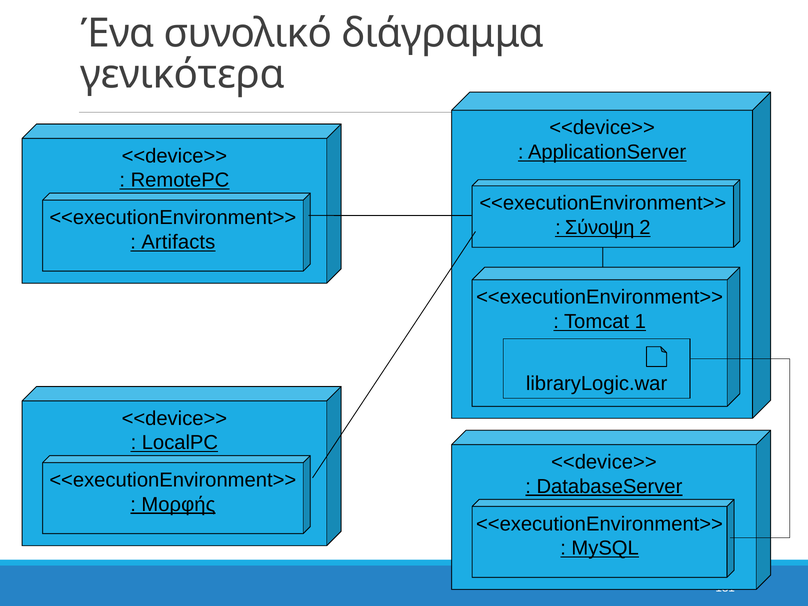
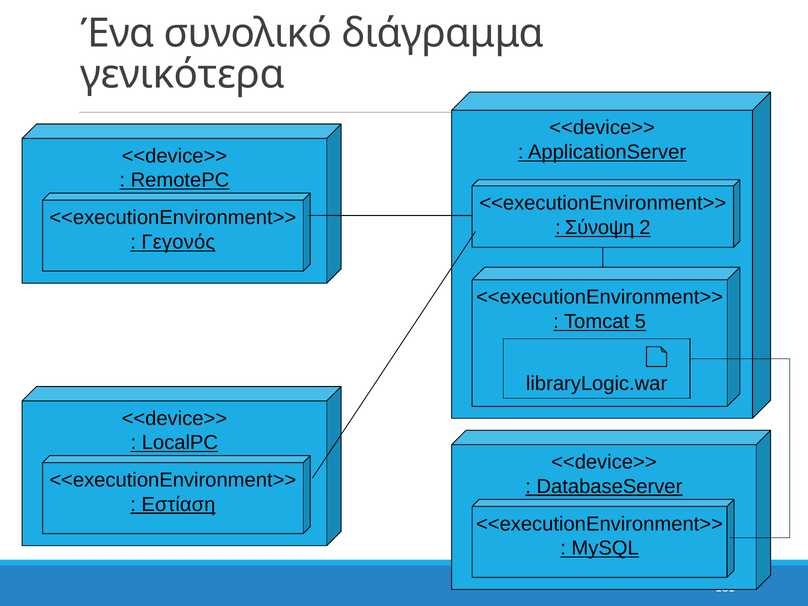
Artifacts: Artifacts -> Γεγονός (178, 242)
1: 1 -> 5 (640, 322)
Μορφής: Μορφής -> Εστίαση (178, 504)
